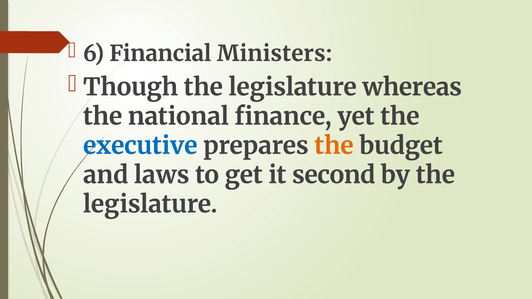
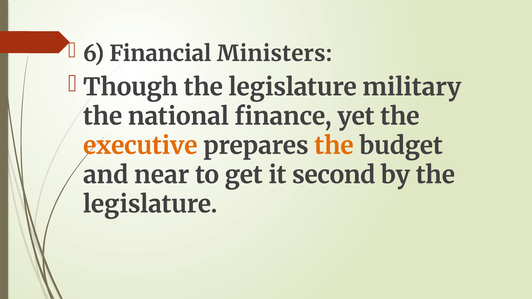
whereas: whereas -> military (412, 87)
executive colour: blue -> orange (140, 146)
laws: laws -> near (162, 175)
